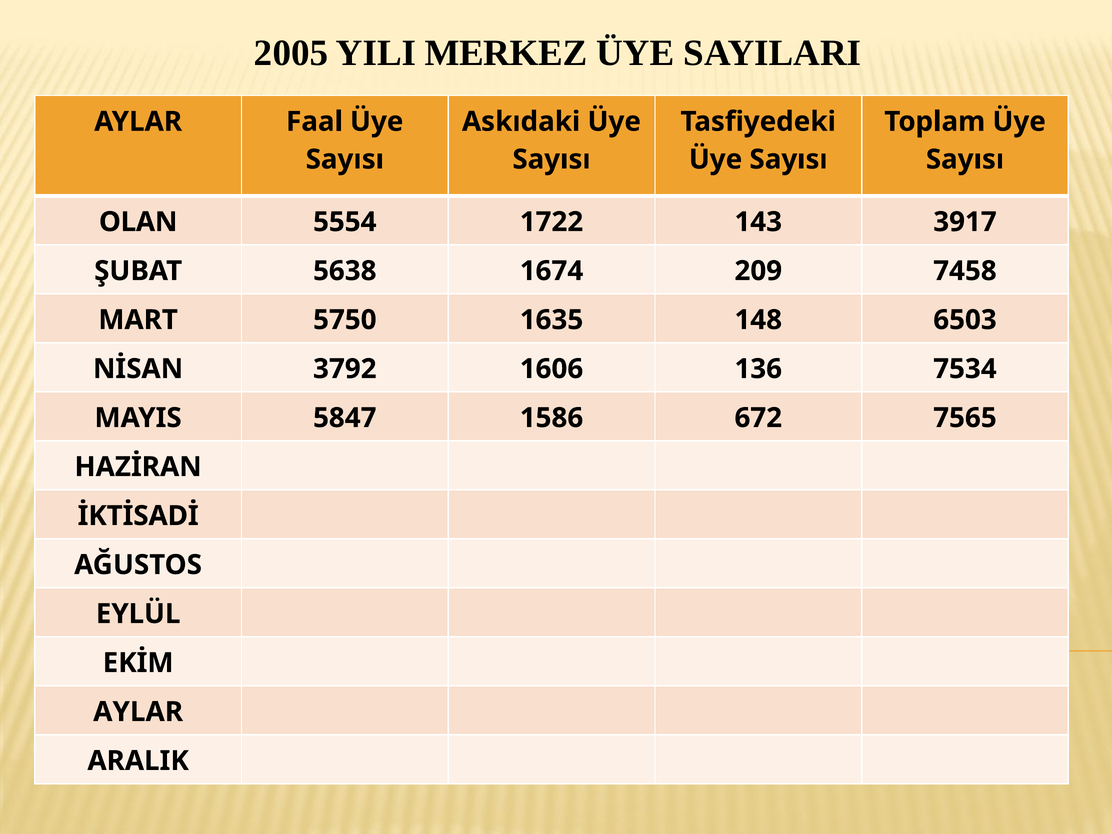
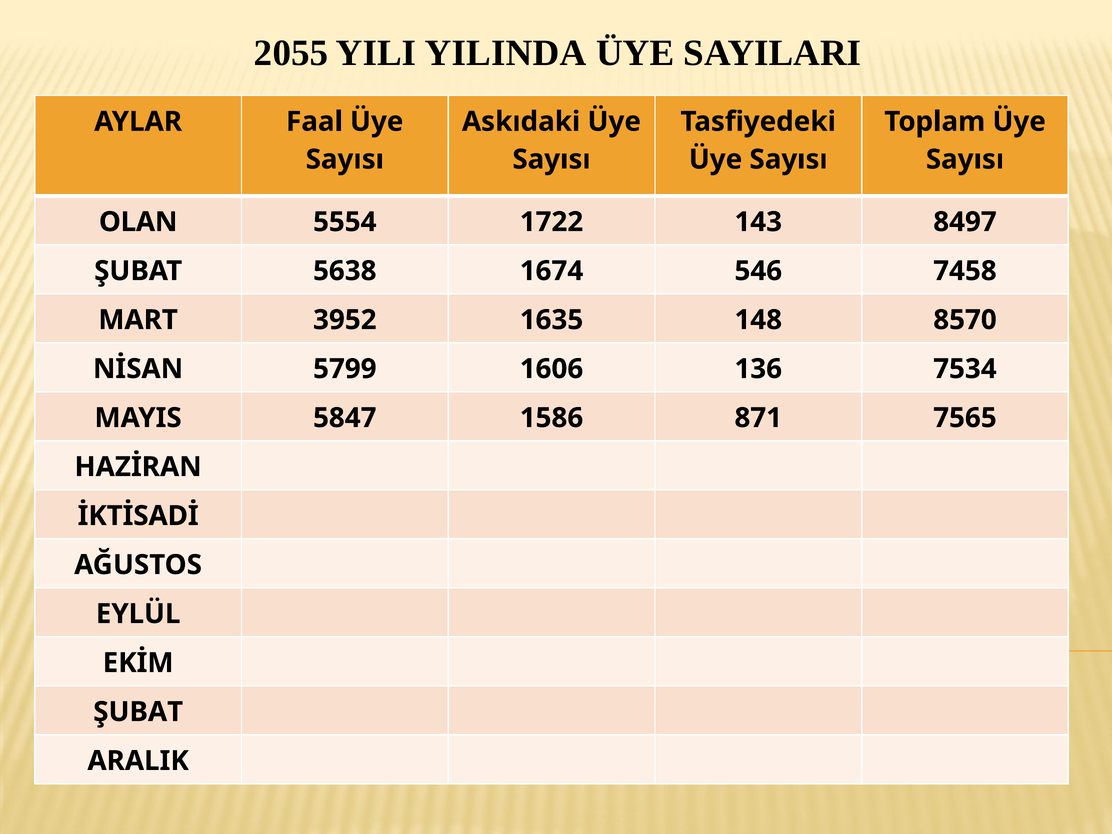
2005: 2005 -> 2055 (291, 53)
MERKEZ: MERKEZ -> YILINDA (506, 53)
3917: 3917 -> 8497 (965, 222)
209: 209 -> 546 (758, 271)
5750: 5750 -> 3952 (345, 320)
6503: 6503 -> 8570 (965, 320)
3792: 3792 -> 5799 (345, 369)
672: 672 -> 871 (758, 418)
AYLAR: AYLAR -> ŞUBAT (138, 712)
